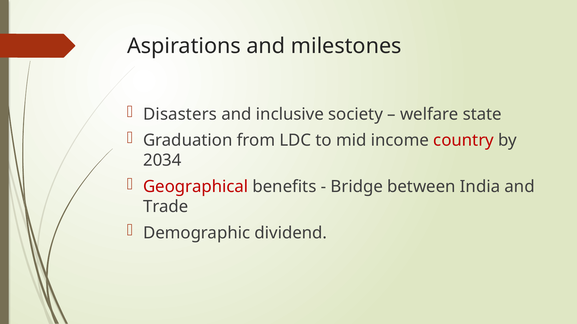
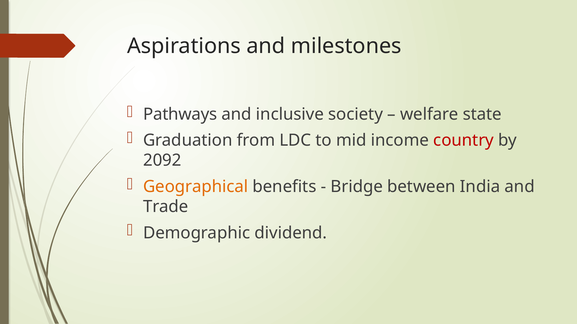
Disasters: Disasters -> Pathways (180, 114)
2034: 2034 -> 2092 (162, 161)
Geographical colour: red -> orange (196, 187)
